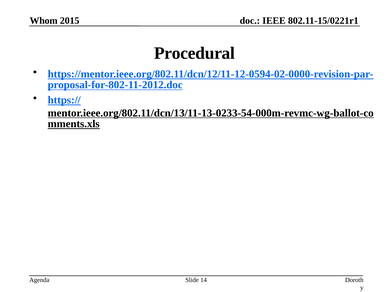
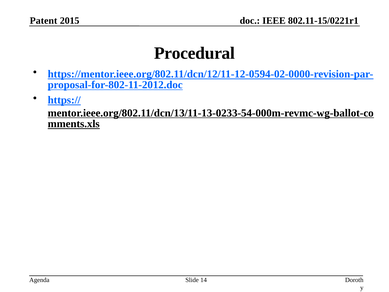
Whom: Whom -> Patent (44, 21)
